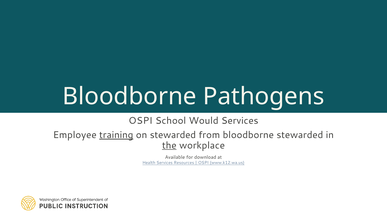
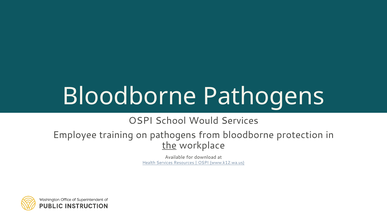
training underline: present -> none (116, 135)
on stewarded: stewarded -> pathogens (173, 135)
bloodborne stewarded: stewarded -> protection (300, 135)
